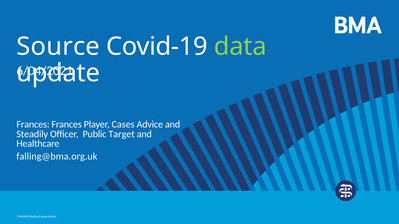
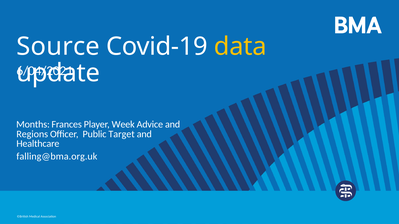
data colour: light green -> yellow (240, 47)
Frances: Frances -> Months (33, 125)
Cases: Cases -> Week (123, 125)
Steadily: Steadily -> Regions (32, 134)
